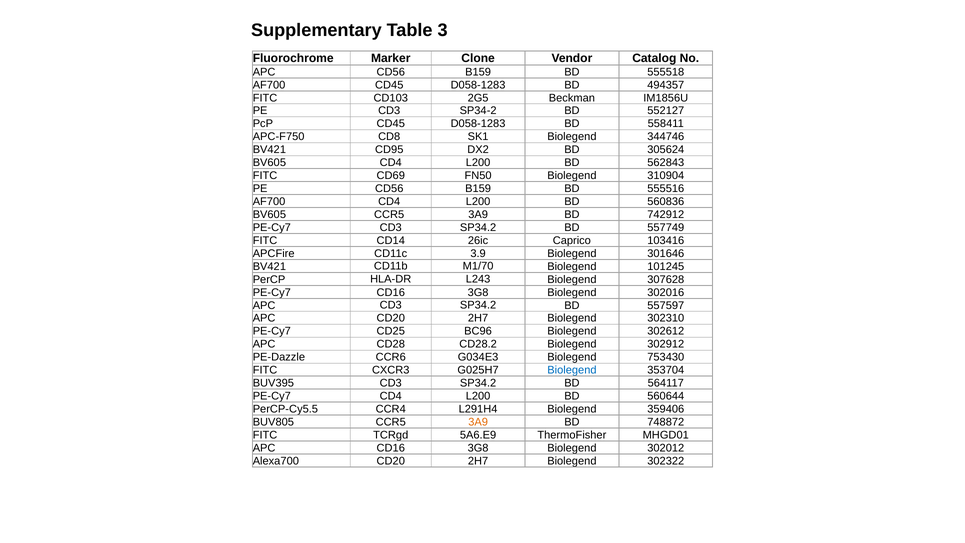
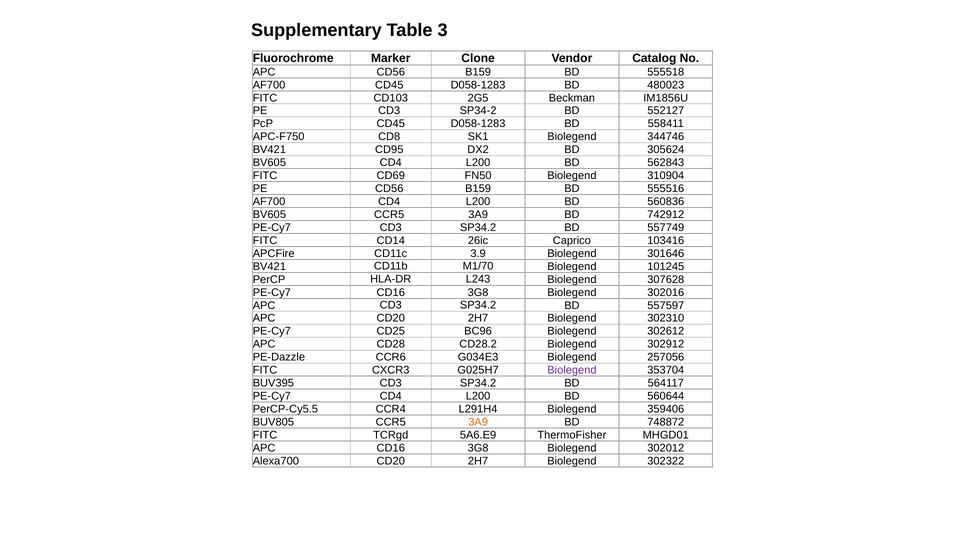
494357: 494357 -> 480023 (666, 85)
753430: 753430 -> 257056 (666, 357)
Biolegend colour: blue -> purple (572, 370)
